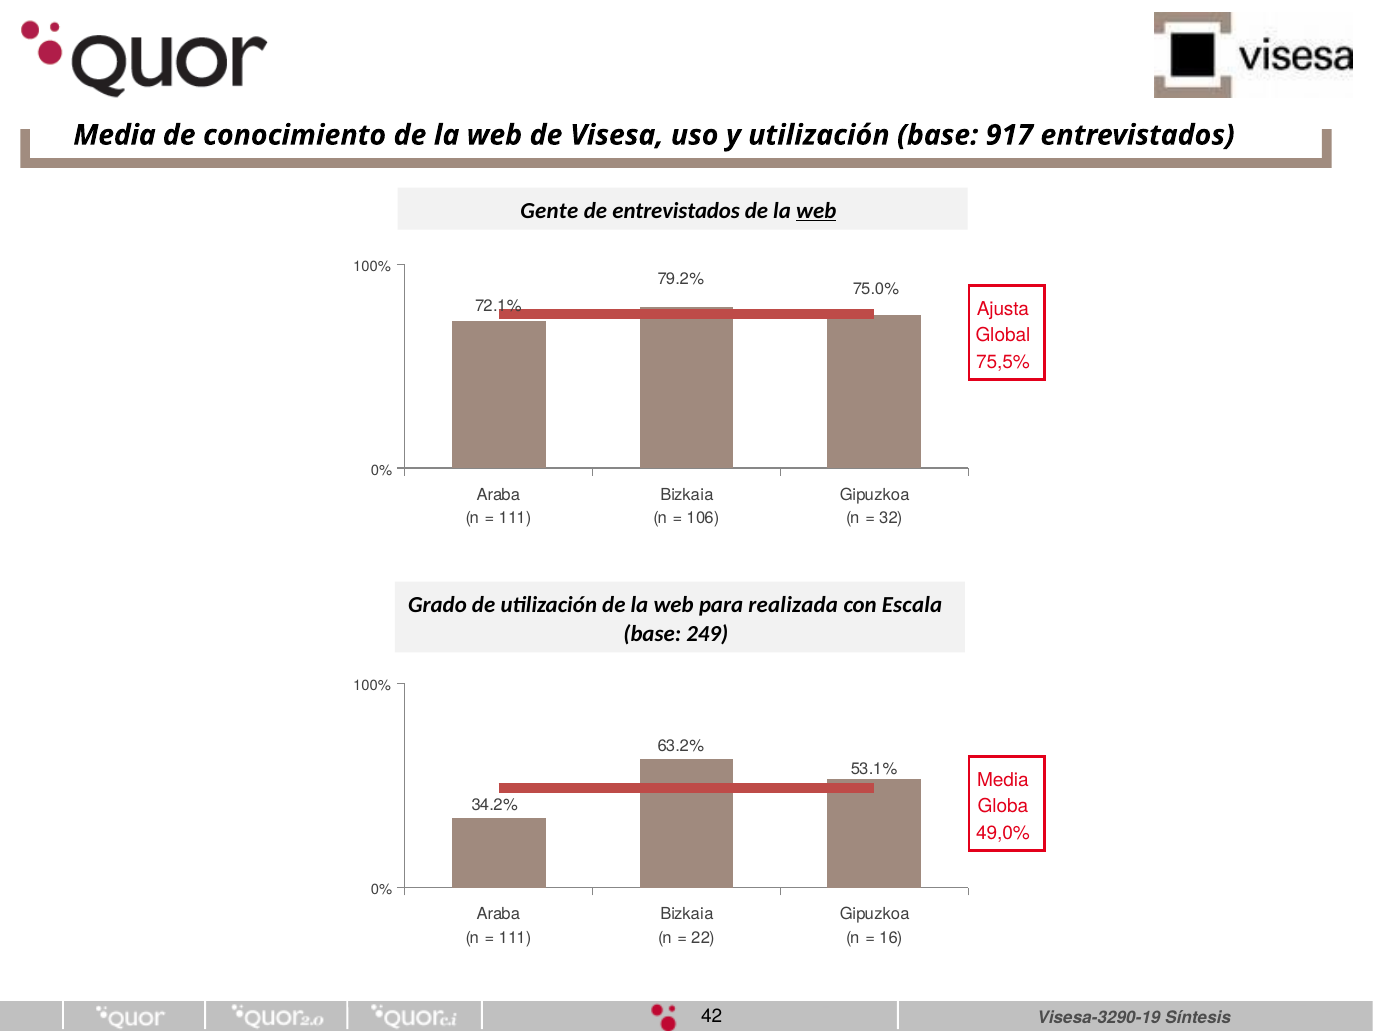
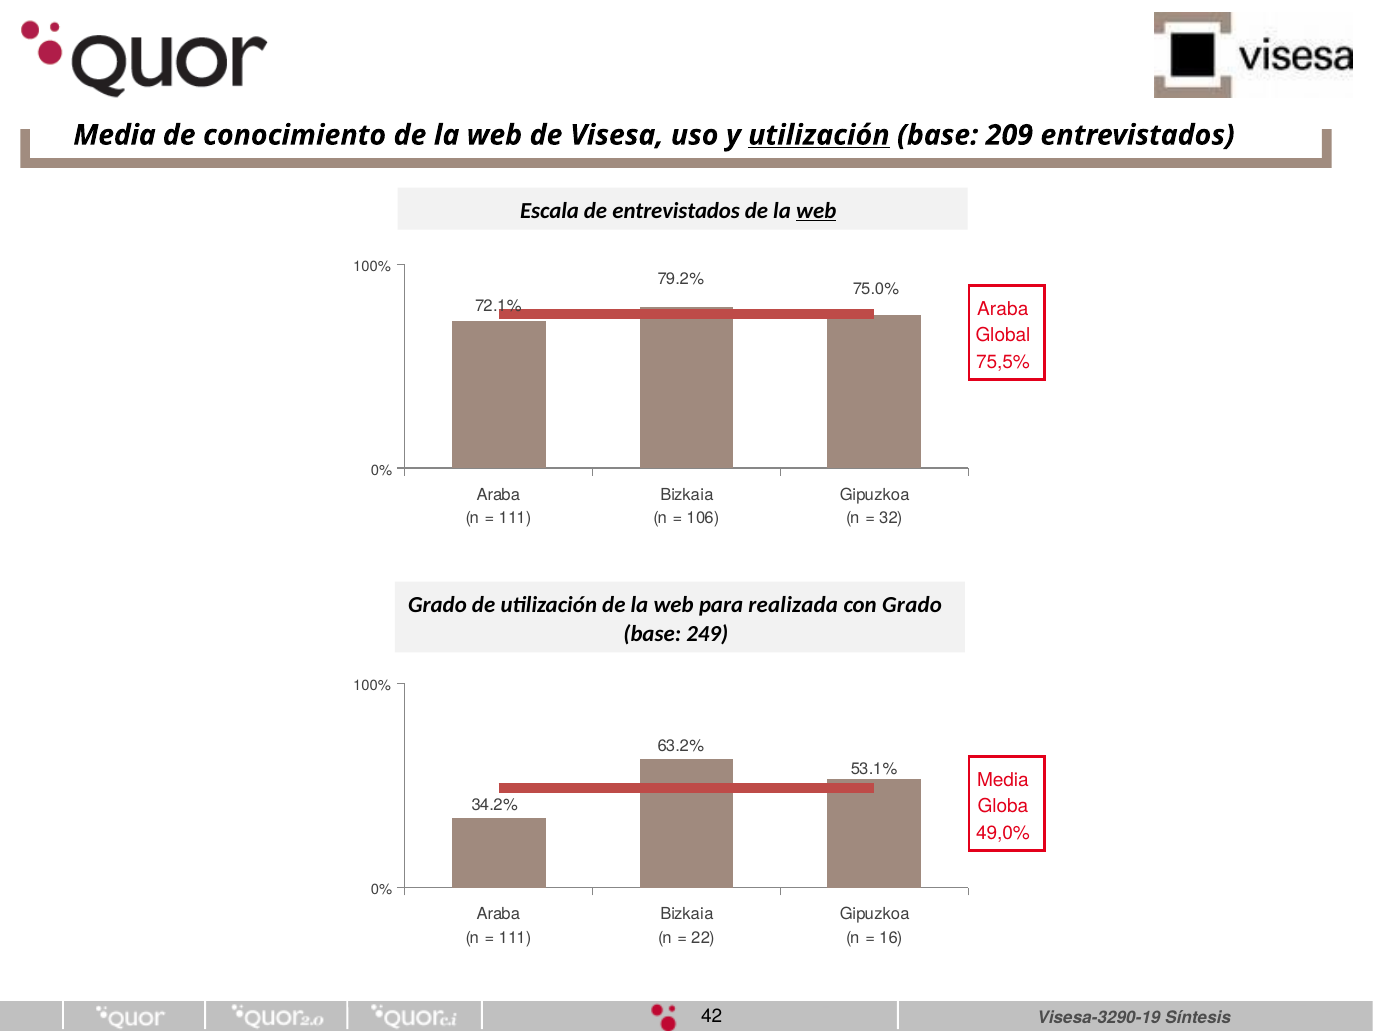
utilización underline: none -> present (819, 135)
917: 917 -> 209 (1009, 135)
Gente: Gente -> Escala (550, 211)
Ajusta: Ajusta -> Araba (1003, 309)
con Escala: Escala -> Grado (912, 605)
